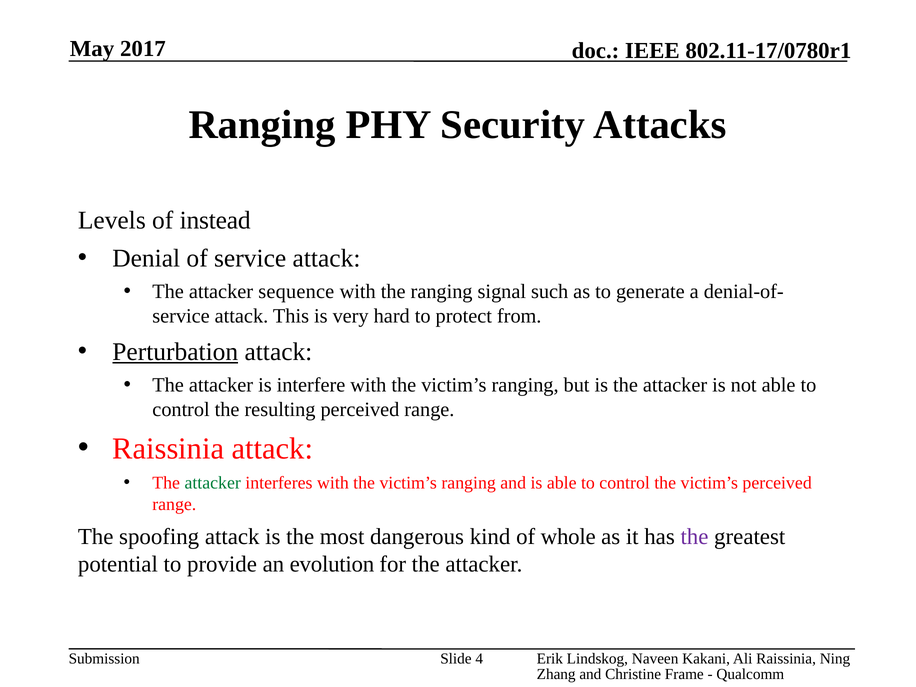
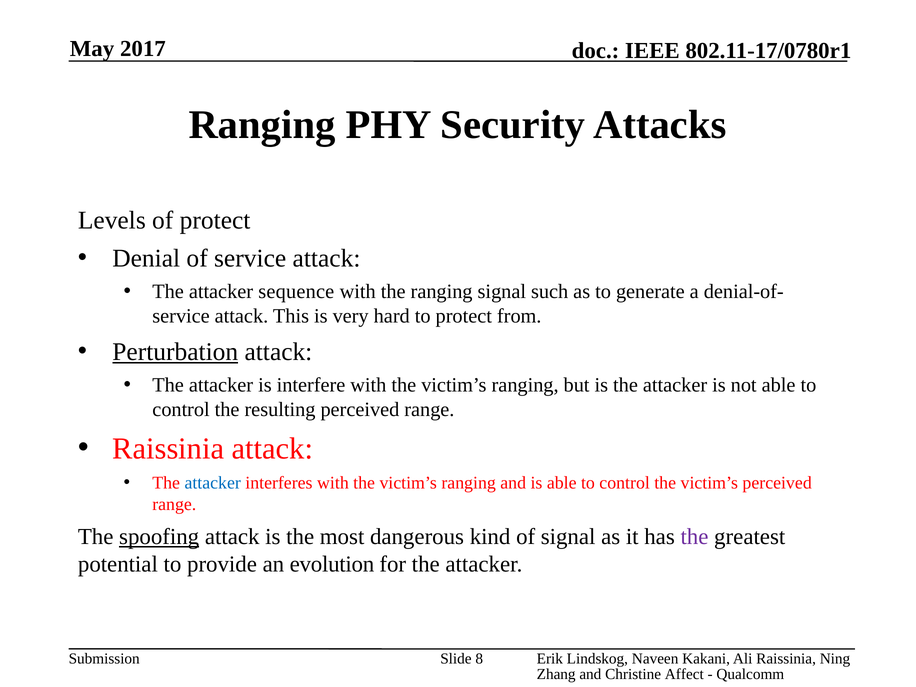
of instead: instead -> protect (215, 220)
attacker colour: green -> blue (213, 483)
spoofing underline: none -> present (159, 537)
of whole: whole -> signal (568, 537)
4: 4 -> 8 (479, 659)
Frame: Frame -> Affect (684, 674)
